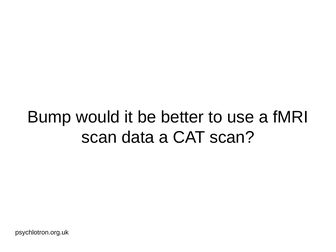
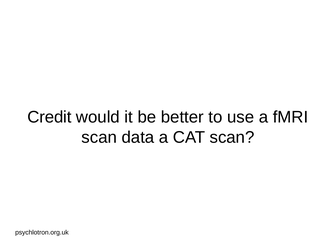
Bump: Bump -> Credit (49, 117)
